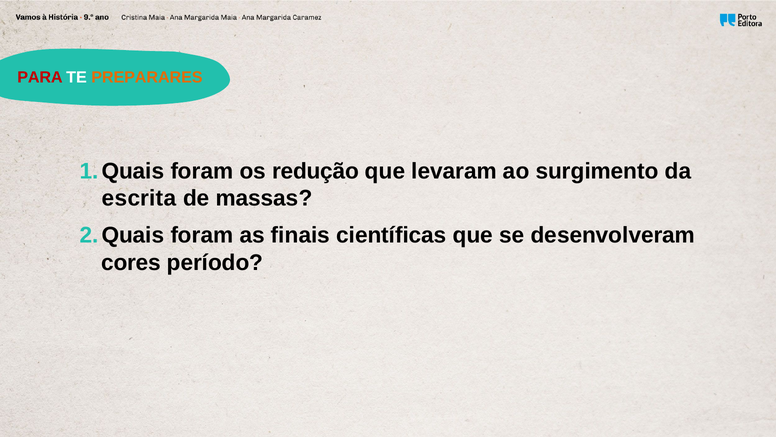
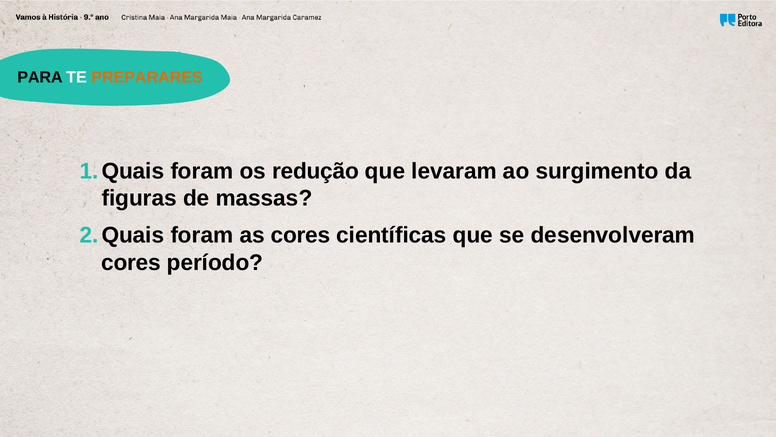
PARA colour: red -> black (40, 77)
escrita: escrita -> figuras (139, 198)
as finais: finais -> cores (301, 235)
